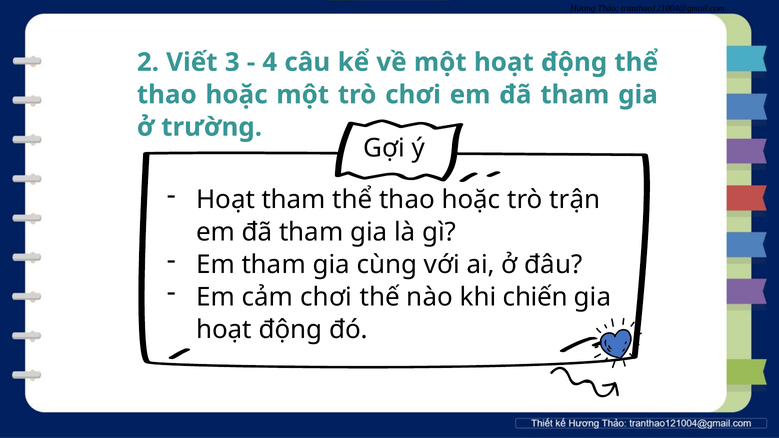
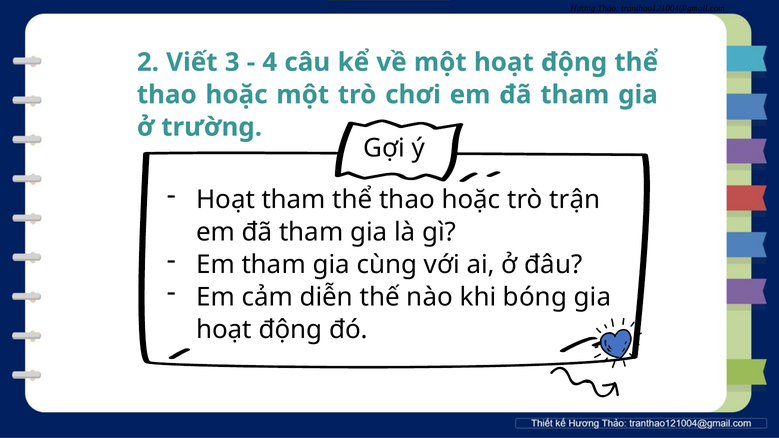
cảm chơi: chơi -> diễn (326, 297)
chiến: chiến -> bóng (535, 297)
